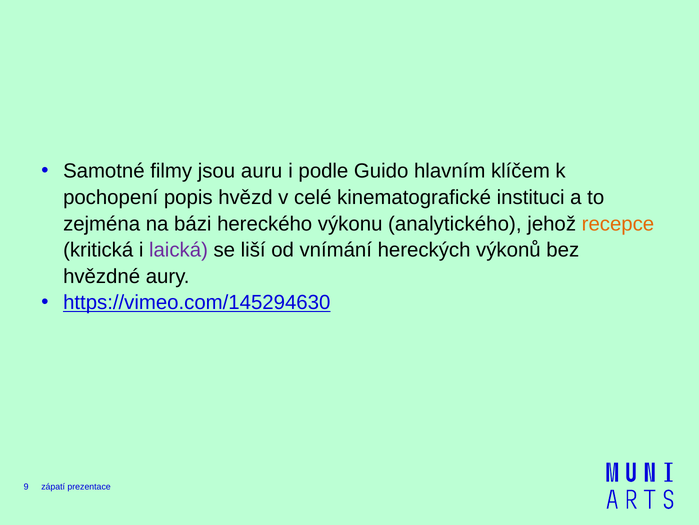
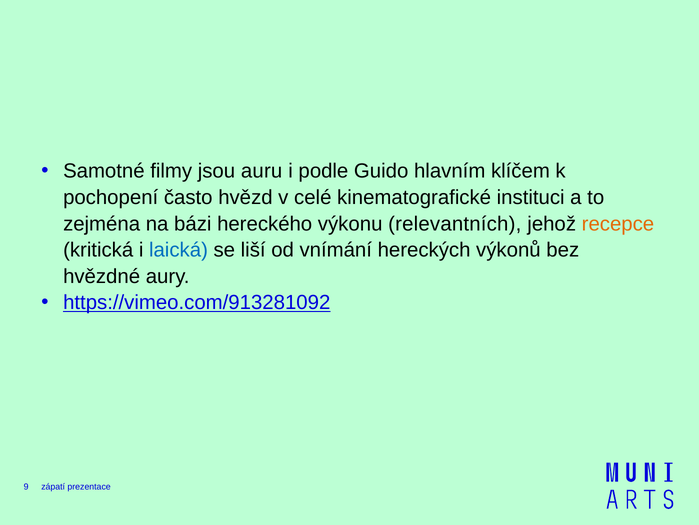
popis: popis -> často (188, 197)
analytického: analytického -> relevantních (455, 223)
laická colour: purple -> blue (178, 250)
https://vimeo.com/145294630: https://vimeo.com/145294630 -> https://vimeo.com/913281092 (197, 302)
